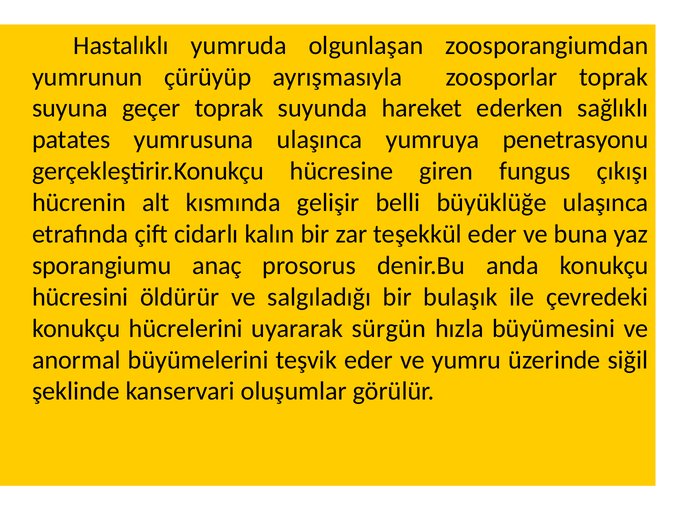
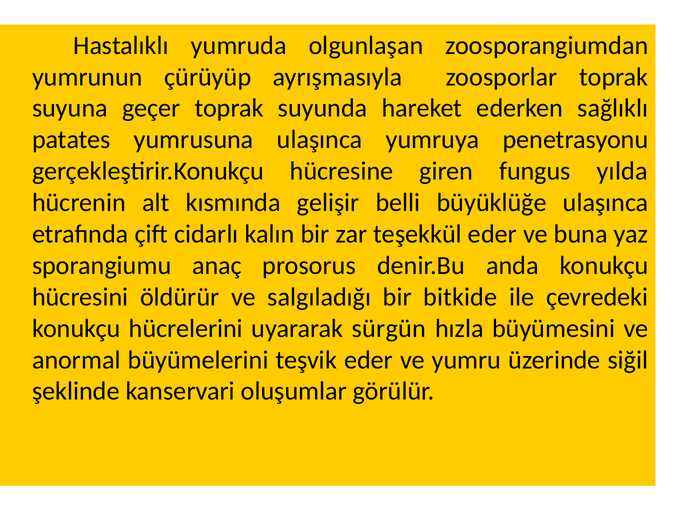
çıkışı: çıkışı -> yılda (622, 171)
bulaşık: bulaşık -> bitkide (460, 297)
